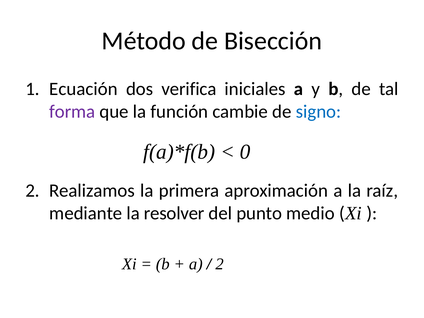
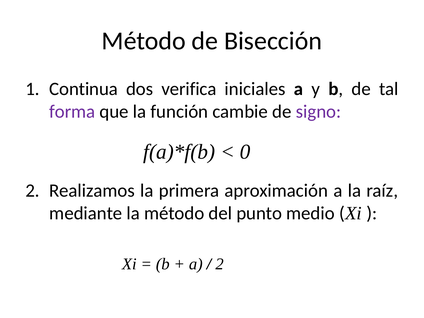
Ecuación: Ecuación -> Continua (84, 89)
signo colour: blue -> purple (319, 112)
la resolver: resolver -> método (174, 213)
